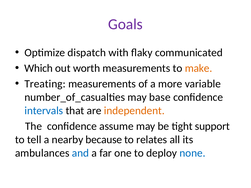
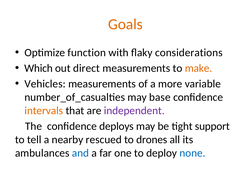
Goals colour: purple -> orange (125, 24)
dispatch: dispatch -> function (87, 53)
communicated: communicated -> considerations (189, 53)
worth: worth -> direct (87, 68)
Treating: Treating -> Vehicles (45, 84)
intervals colour: blue -> orange (44, 111)
independent colour: orange -> purple (134, 111)
assume: assume -> deploys (117, 126)
because: because -> rescued (104, 140)
relates: relates -> drones (152, 140)
